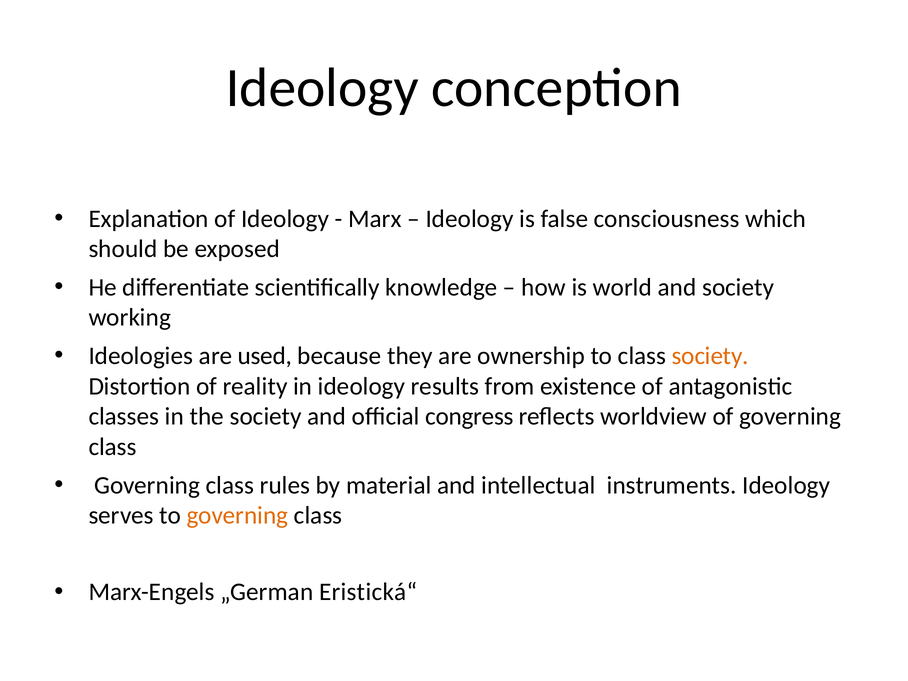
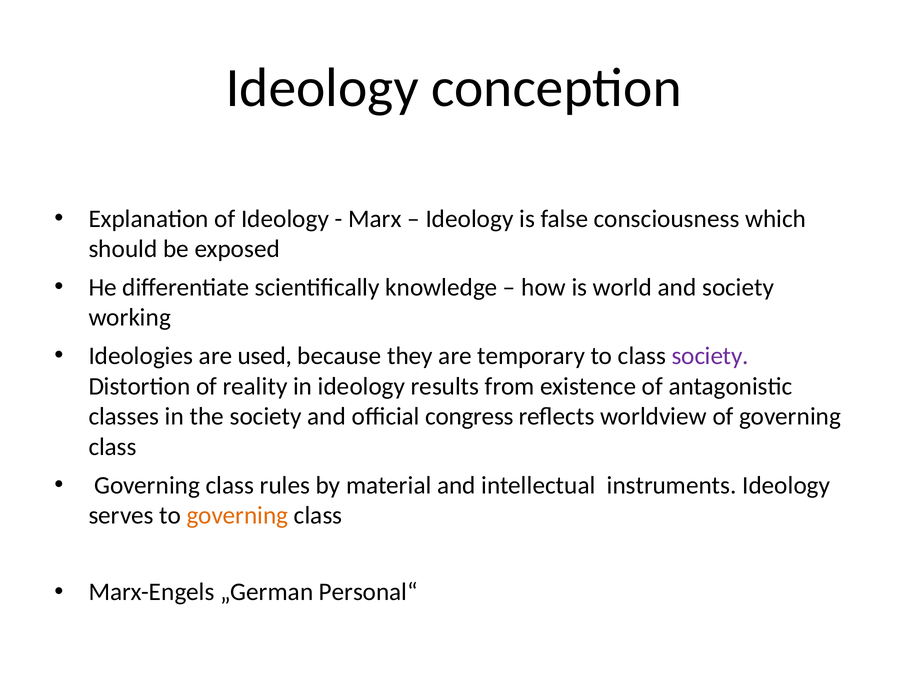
ownership: ownership -> temporary (531, 356)
society colour: orange -> purple (710, 356)
Eristická“: Eristická“ -> Personal“ (368, 592)
